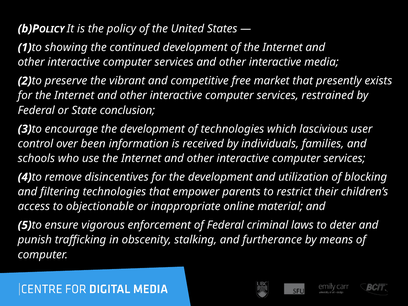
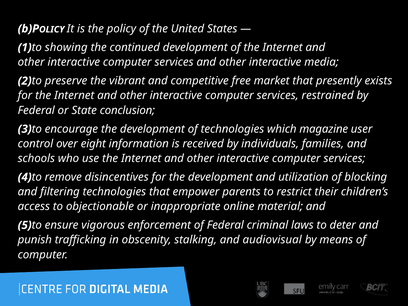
lascivious: lascivious -> magazine (324, 129)
been: been -> eight (93, 144)
furtherance: furtherance -> audiovisual (272, 240)
